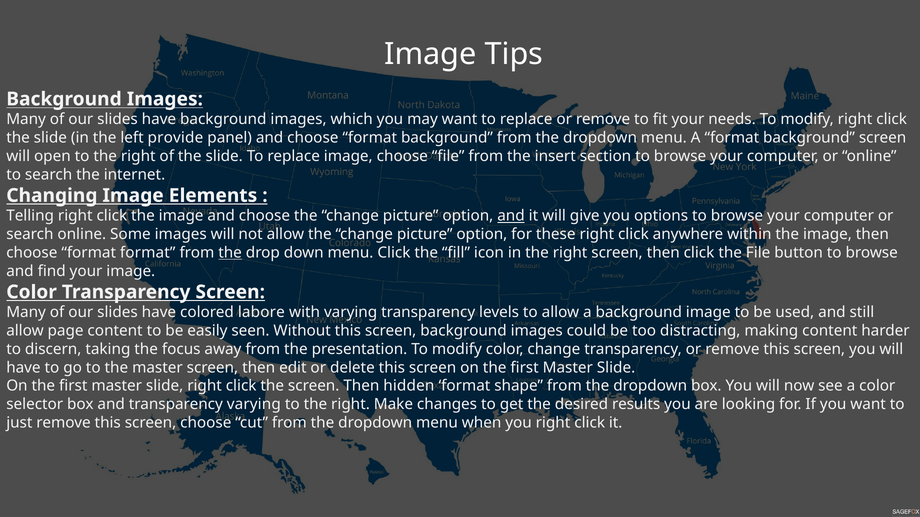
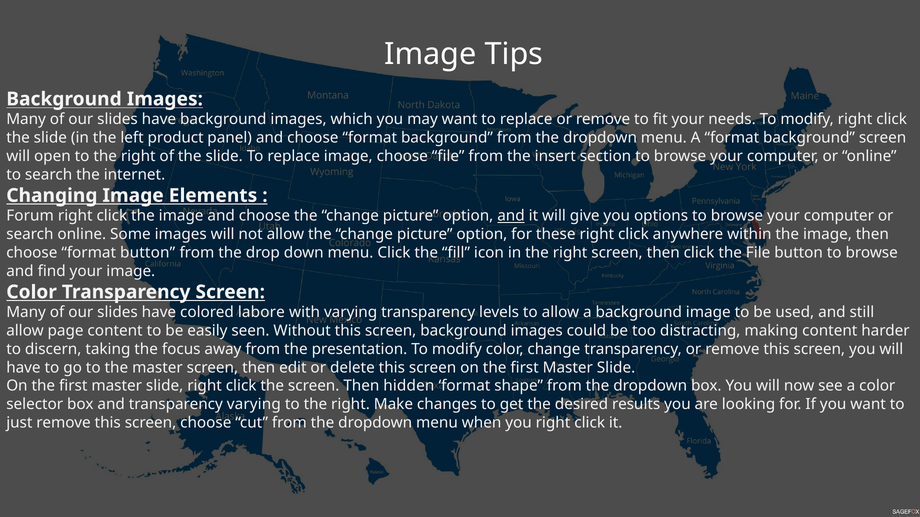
provide: provide -> product (176, 138)
Telling: Telling -> Forum (30, 216)
format format: format -> button (148, 253)
the underline: present -> none (230, 253)
